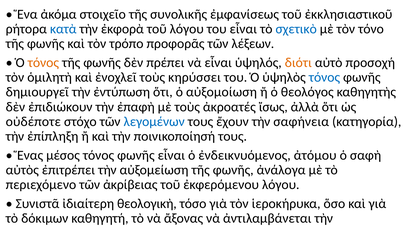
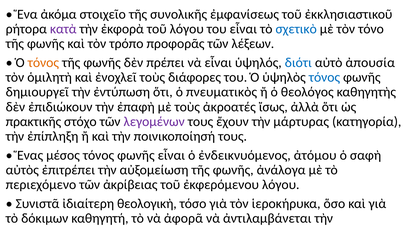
κατὰ colour: blue -> purple (63, 29)
διότι colour: orange -> blue (298, 63)
προσοχή: προσοχή -> ἀπουσία (370, 63)
κηρύσσει: κηρύσσει -> διάφορες (195, 77)
αὐξομοίωση: αὐξομοίωση -> πνευματικὸς (222, 92)
οὐδέποτε: οὐδέποτε -> πρακτικῆς (33, 122)
λεγομένων colour: blue -> purple (154, 122)
σαφήνεια: σαφήνεια -> μάρτυρας (301, 122)
ἄξονας: ἄξονας -> ἀφορᾶ (183, 219)
